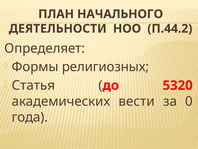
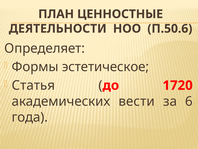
НАЧАЛЬНОГО: НАЧАЛЬНОГО -> ЦЕННОСТНЫЕ (120, 14)
П.44.2: П.44.2 -> П.50.6 (170, 29)
религиозных: религиозных -> эстетическое (105, 67)
5320: 5320 -> 1720 (178, 85)
0: 0 -> 6 (189, 101)
